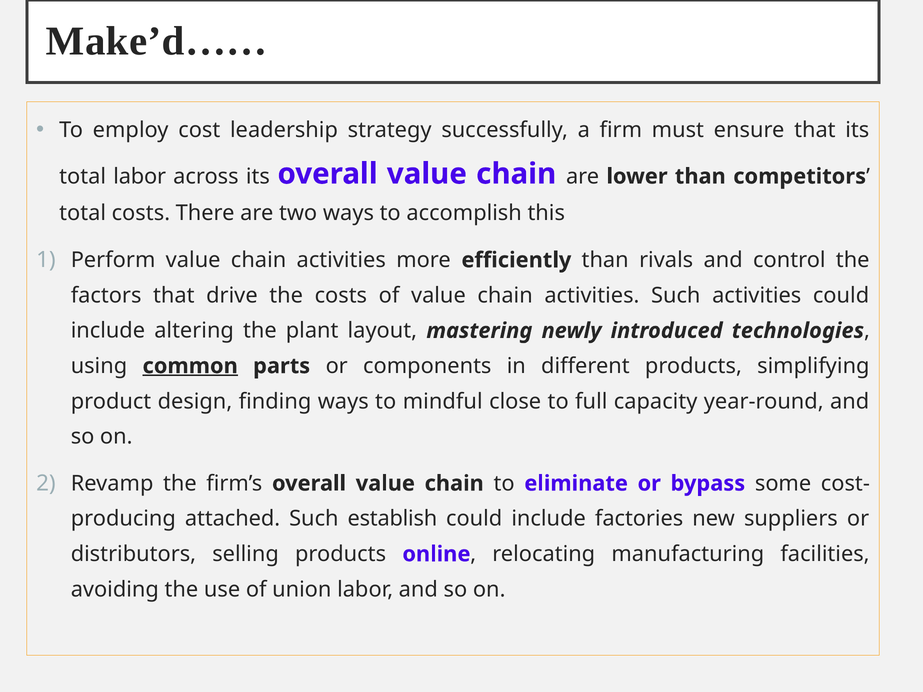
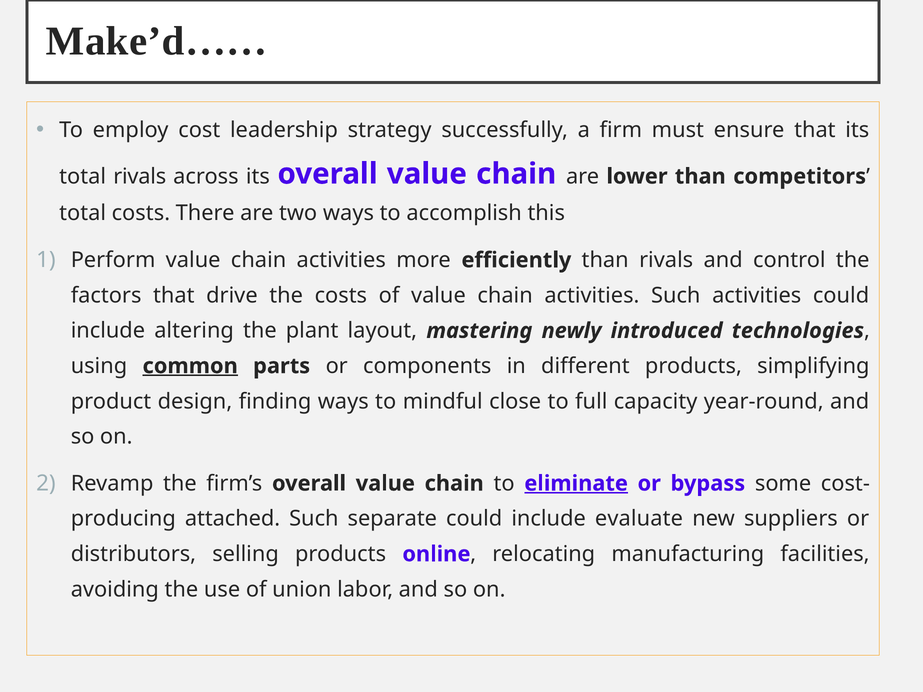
total labor: labor -> rivals (140, 176)
eliminate underline: none -> present (576, 484)
establish: establish -> separate (392, 519)
factories: factories -> evaluate (639, 519)
